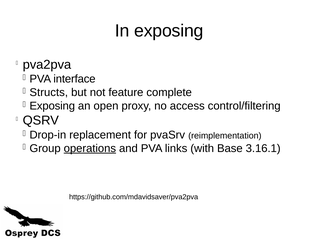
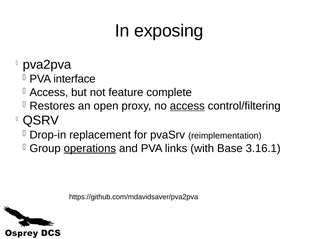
Structs: Structs -> Access (49, 92)
Exposing: Exposing -> Restores (52, 106)
access underline: none -> present (187, 106)
